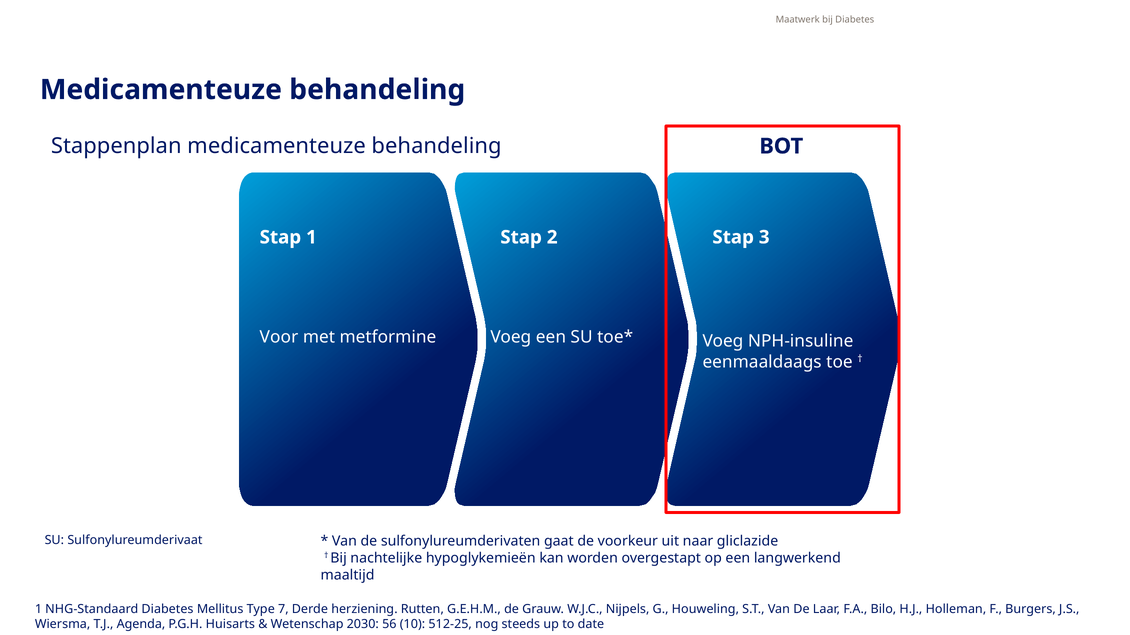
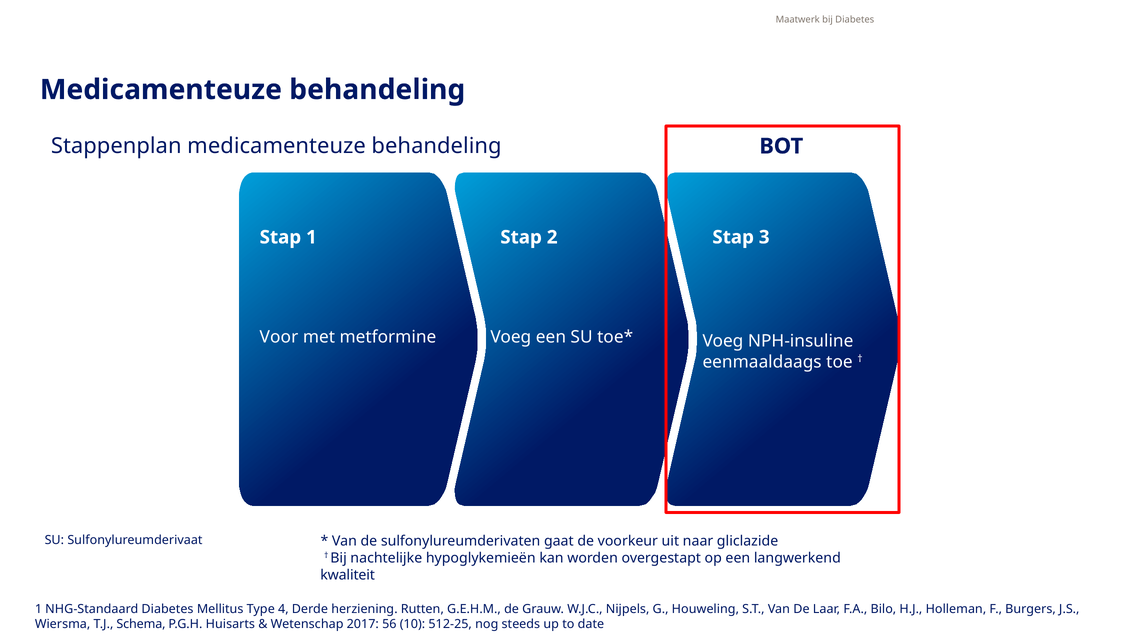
maaltijd: maaltijd -> kwaliteit (348, 576)
7: 7 -> 4 (283, 610)
Agenda: Agenda -> Schema (141, 625)
2030: 2030 -> 2017 (363, 625)
